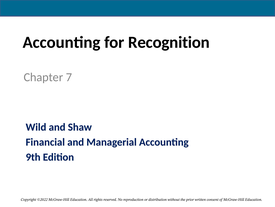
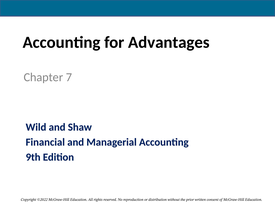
Recognition: Recognition -> Advantages (169, 42)
